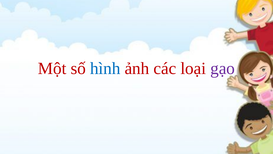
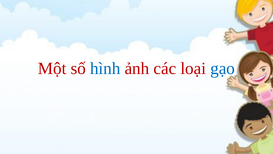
gạo colour: purple -> blue (223, 68)
